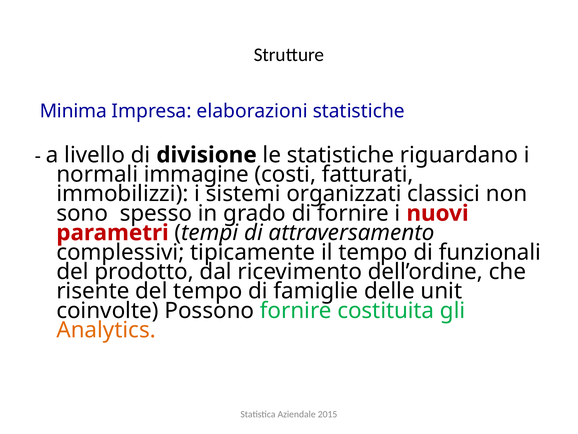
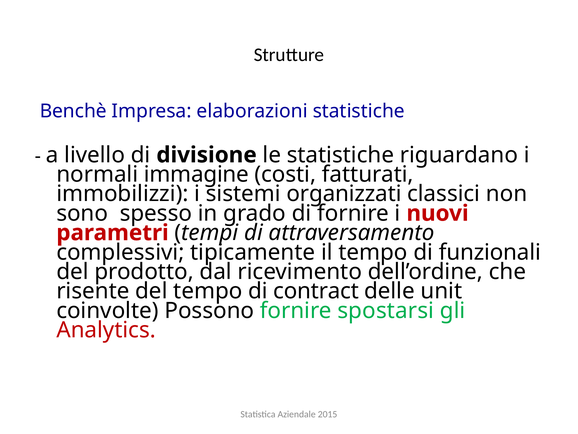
Minima: Minima -> Benchè (73, 111)
famiglie: famiglie -> contract (316, 291)
costituita: costituita -> spostarsi (386, 310)
Analytics colour: orange -> red (106, 330)
